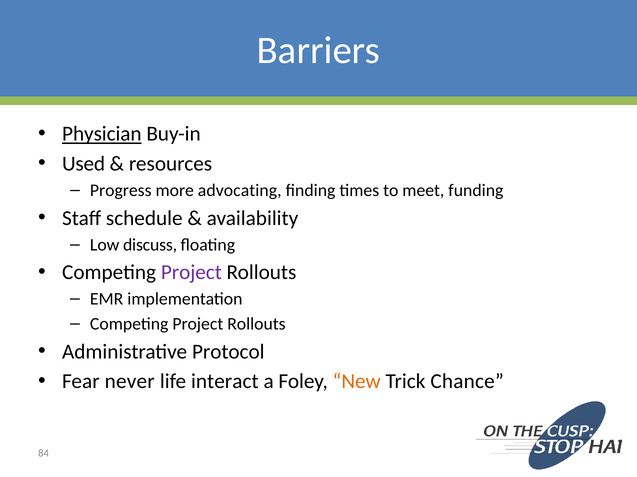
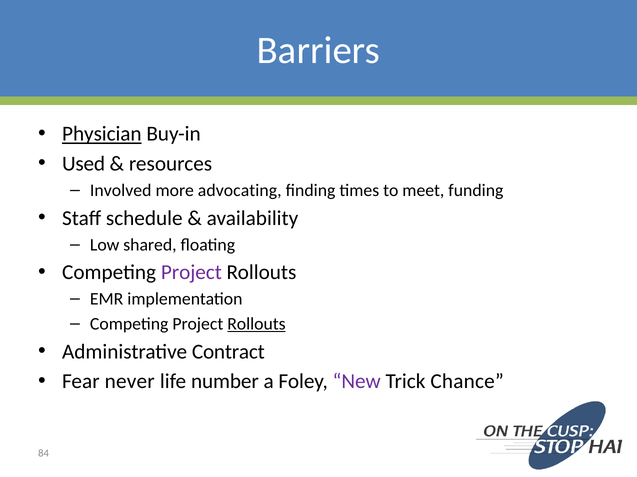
Progress: Progress -> Involved (121, 191)
discuss: discuss -> shared (150, 245)
Rollouts underline: none -> present (256, 324)
Protocol: Protocol -> Contract (228, 352)
interact: interact -> number (225, 382)
New colour: orange -> purple (357, 382)
